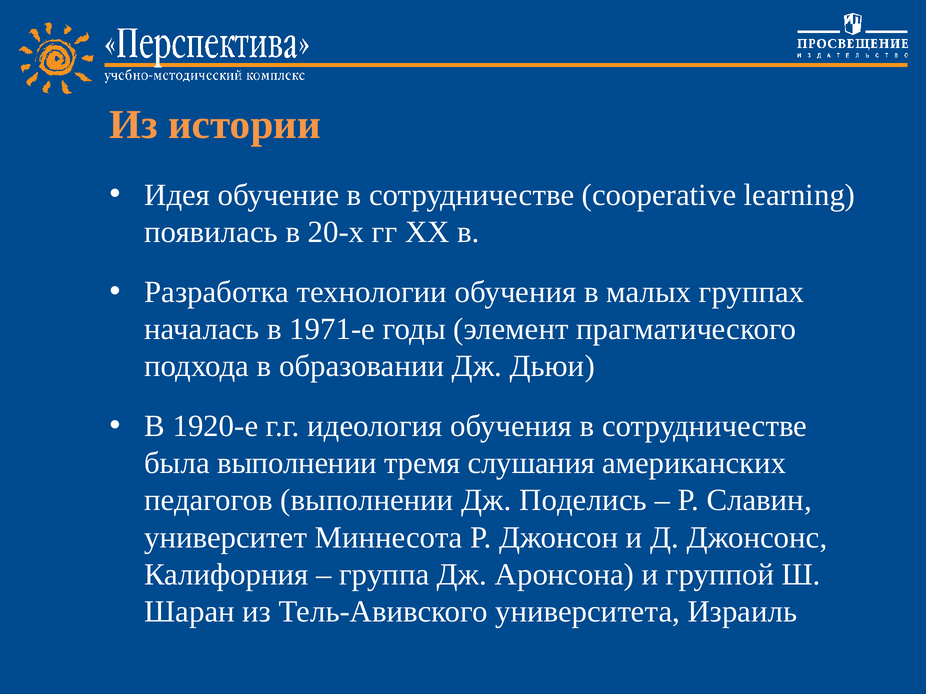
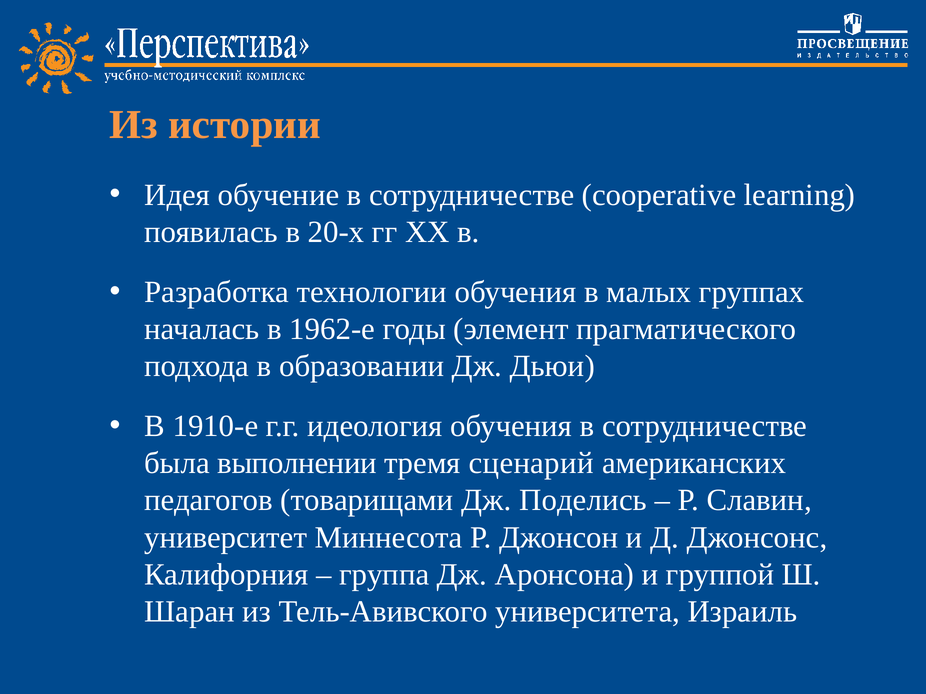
1971-е: 1971-е -> 1962-е (332, 329)
1920-е: 1920-е -> 1910-е (215, 427)
слушания: слушания -> сценарий (531, 464)
педагогов выполнении: выполнении -> товарищами (367, 501)
